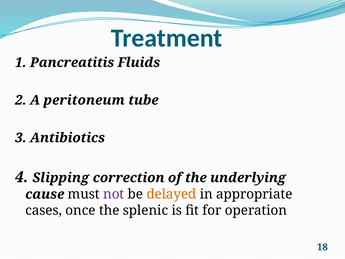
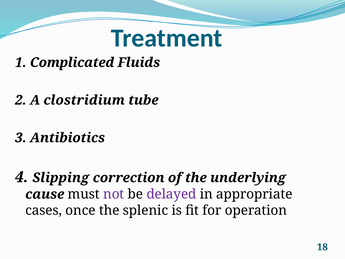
Pancreatitis: Pancreatitis -> Complicated (72, 62)
peritoneum: peritoneum -> clostridium (84, 100)
delayed colour: orange -> purple (171, 194)
